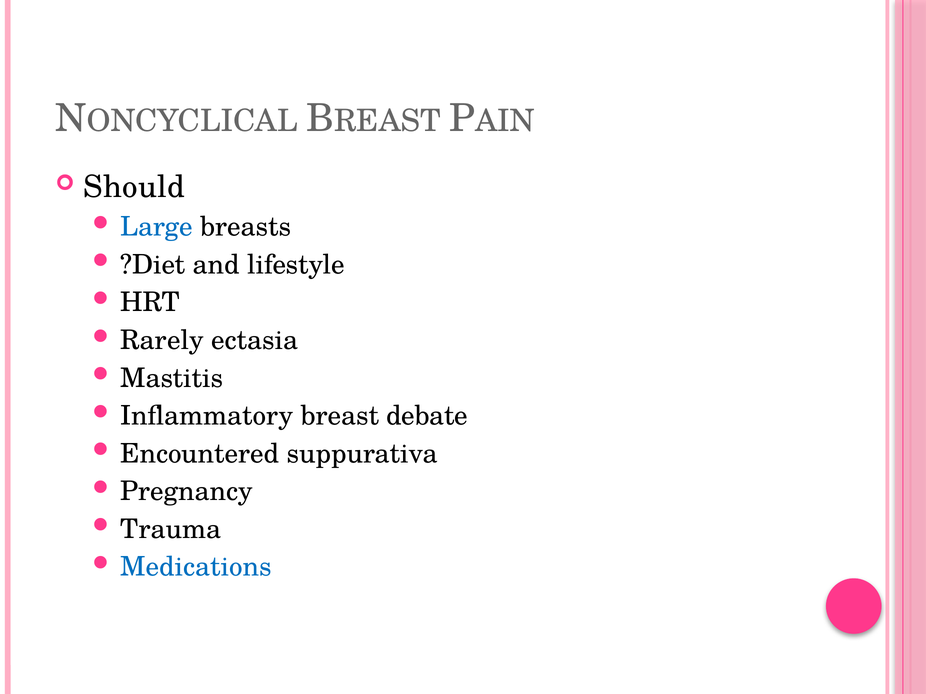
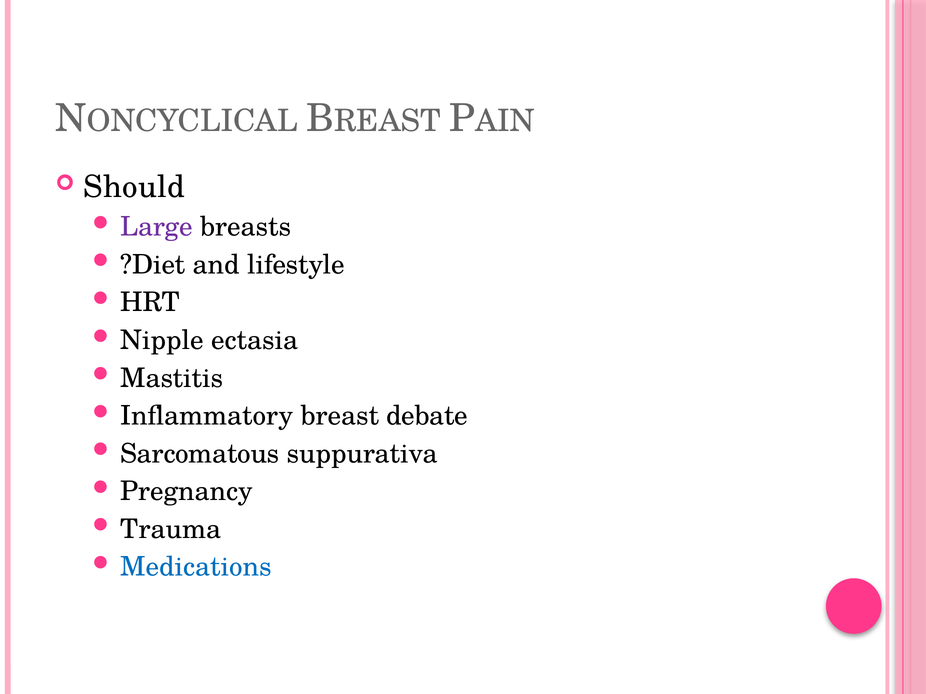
Large colour: blue -> purple (157, 227)
Rarely: Rarely -> Nipple (162, 341)
Encountered: Encountered -> Sarcomatous (200, 454)
